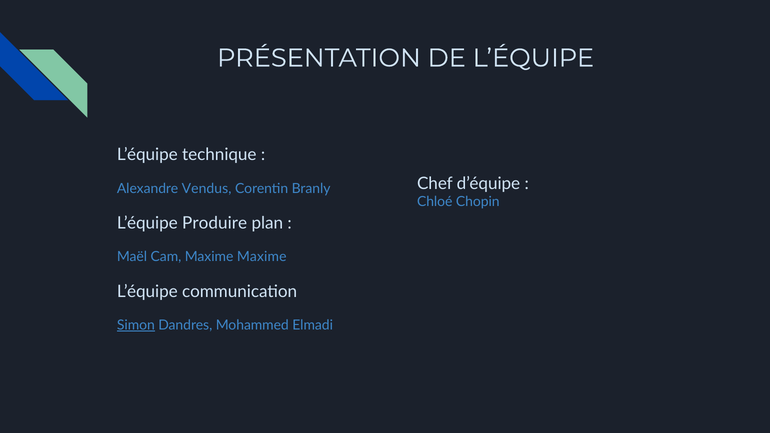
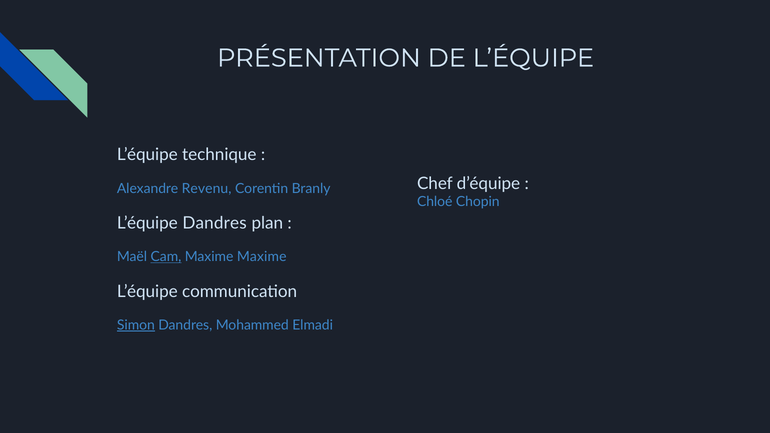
Vendus: Vendus -> Revenu (207, 189)
L’équipe Produire: Produire -> Dandres (215, 223)
Cam underline: none -> present (166, 257)
